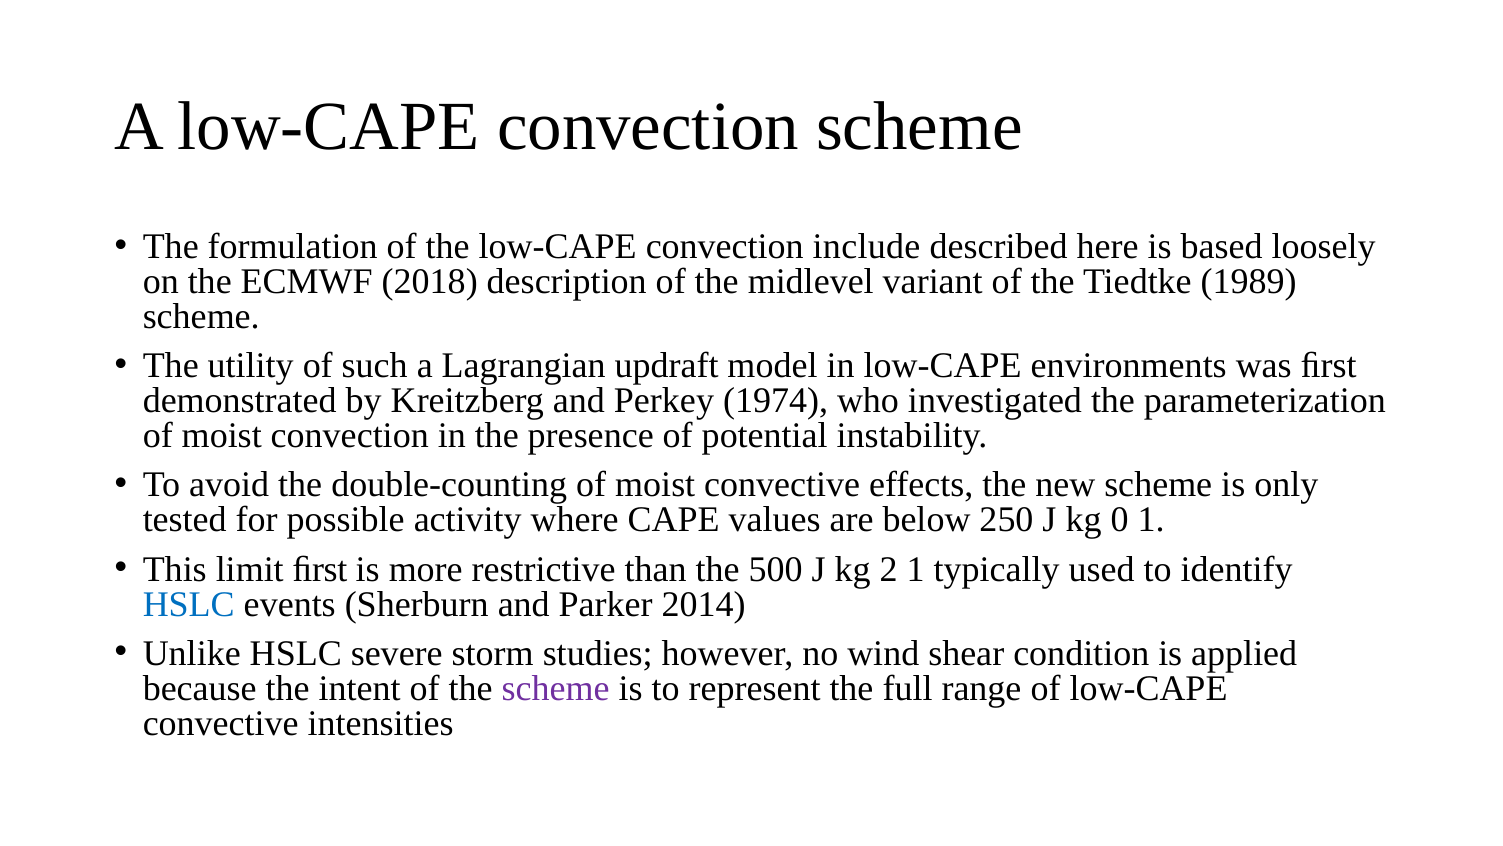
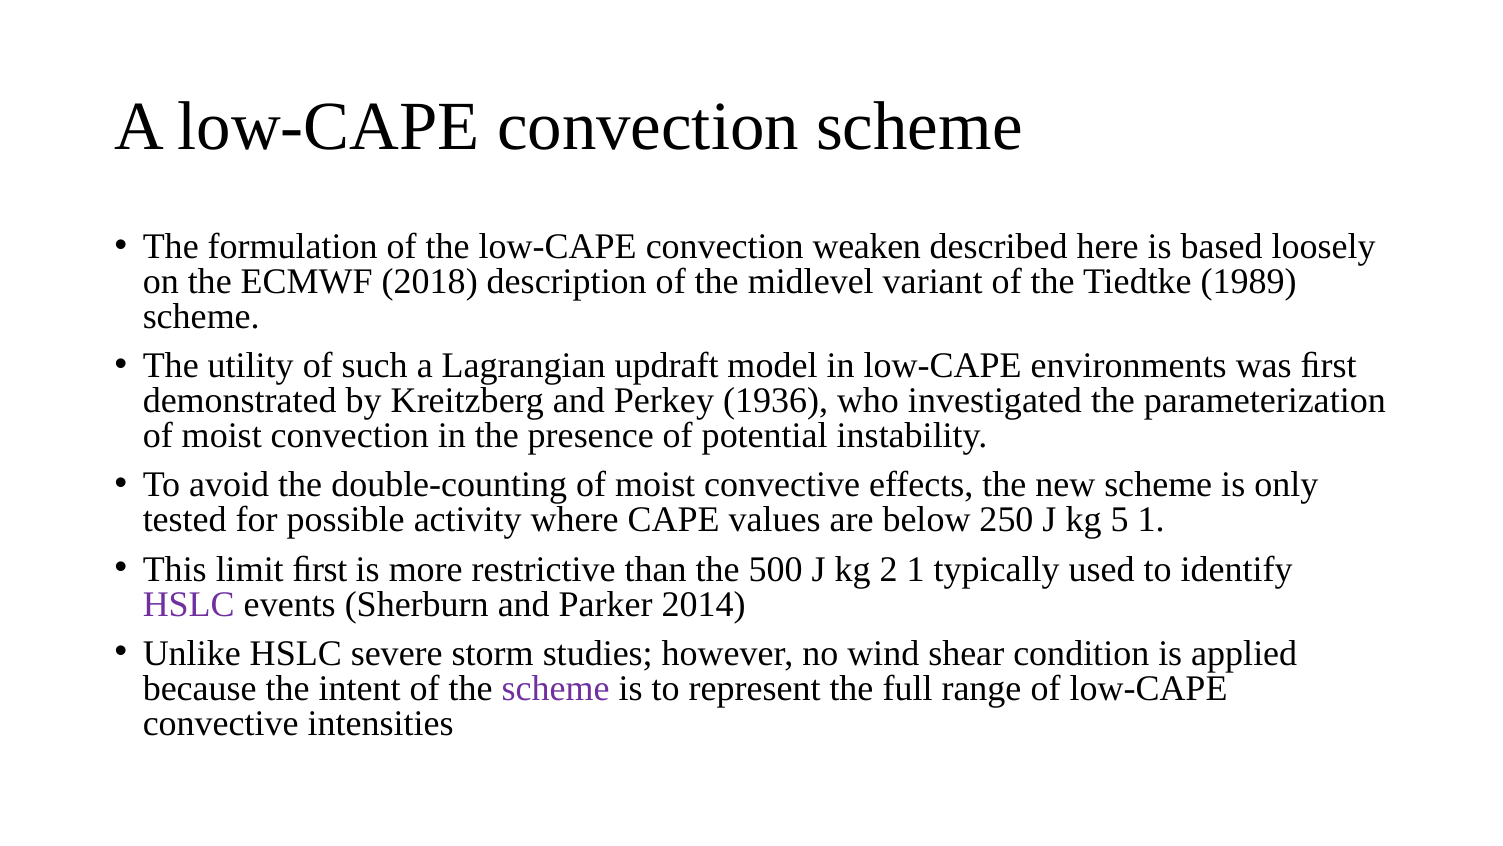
include: include -> weaken (867, 247)
1974: 1974 -> 1936 (776, 401)
0: 0 -> 5 (1120, 520)
HSLC colour: blue -> purple (189, 604)
